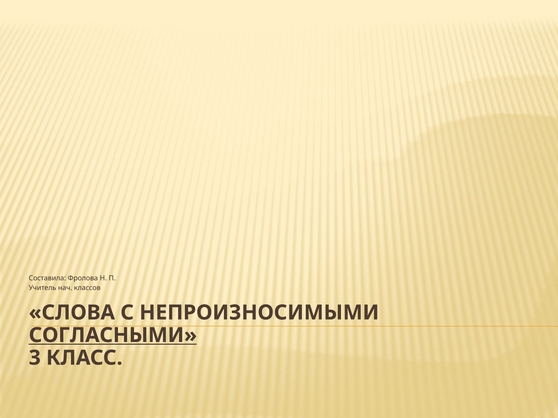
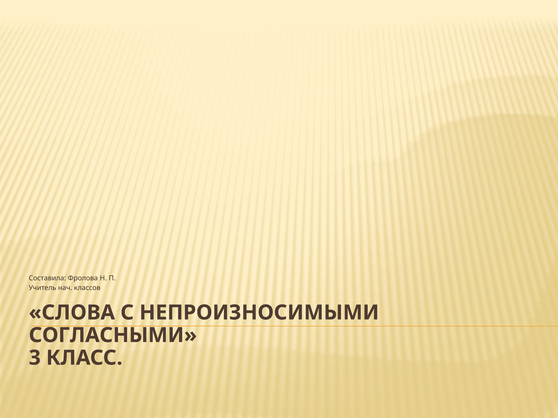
СОГЛАСНЫМИ underline: present -> none (113, 336)
